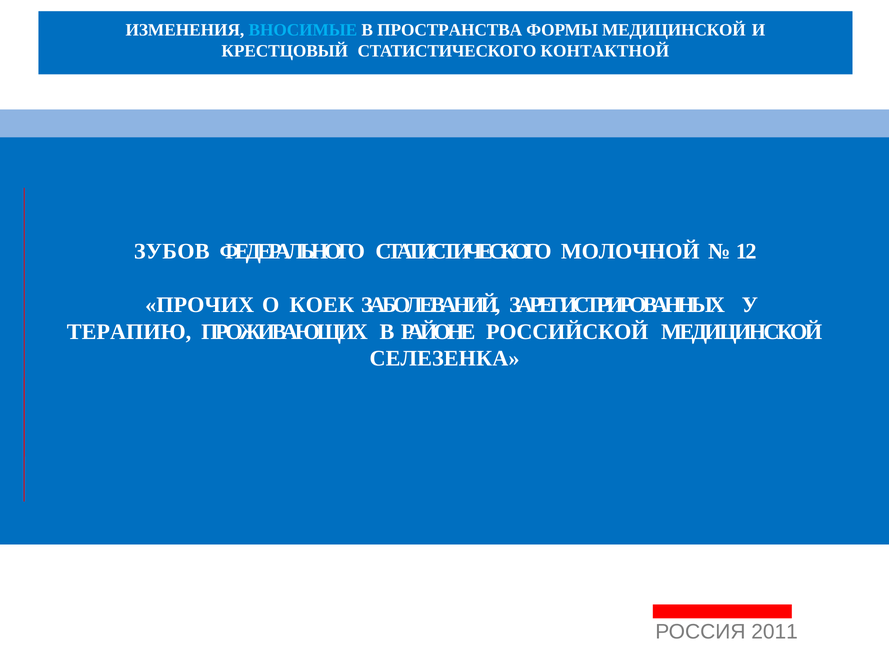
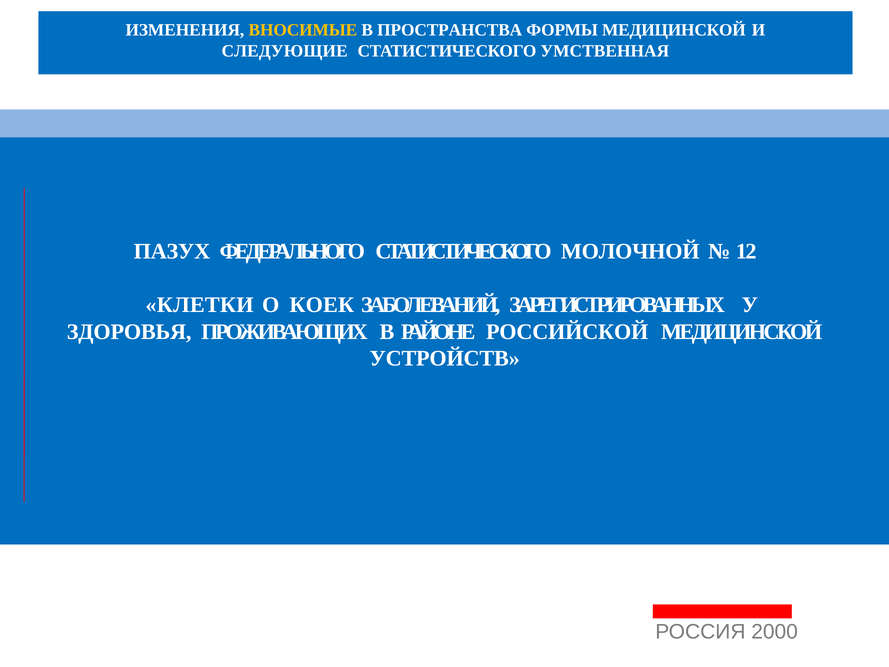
ВНОСИМЫЕ colour: light blue -> yellow (303, 30)
КРЕСТЦОВЫЙ: КРЕСТЦОВЫЙ -> СЛЕДУЮЩИЕ (285, 51)
КОНТАКТНОЙ: КОНТАКТНОЙ -> УМСТВЕННАЯ (605, 51)
ЗУБОВ: ЗУБОВ -> ПАЗУХ (172, 252)
ПРОЧИХ: ПРОЧИХ -> КЛЕТКИ (200, 305)
ТЕРАПИЮ: ТЕРАПИЮ -> ЗДОРОВЬЯ (129, 332)
СЕЛЕЗЕНКА: СЕЛЕЗЕНКА -> УСТРОЙСТВ (445, 358)
2011: 2011 -> 2000 (775, 631)
